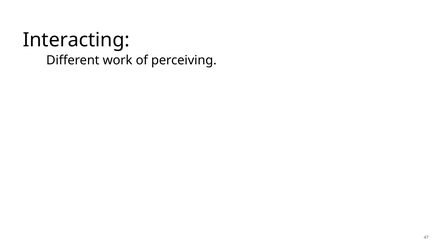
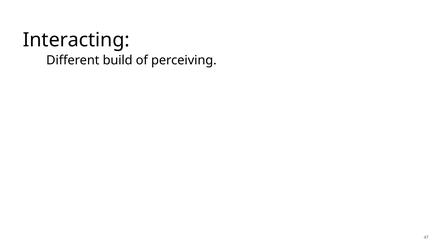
work: work -> build (118, 60)
